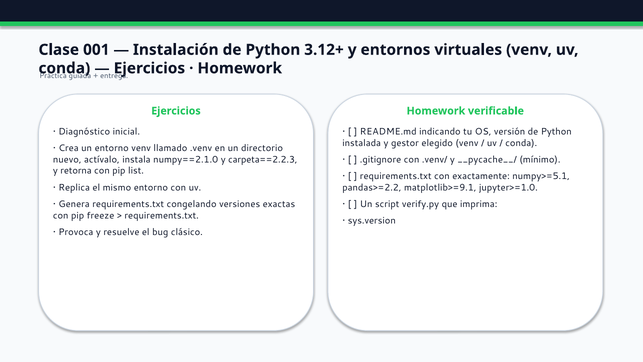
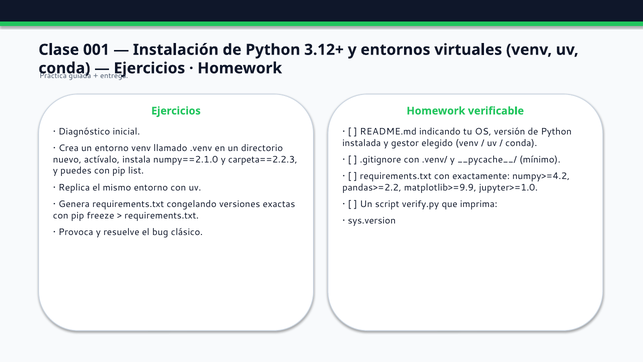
retorna: retorna -> puedes (76, 171)
numpy>=5.1: numpy>=5.1 -> numpy>=4.2 (541, 176)
matplotlib>=9.1: matplotlib>=9.1 -> matplotlib>=9.9 (440, 187)
